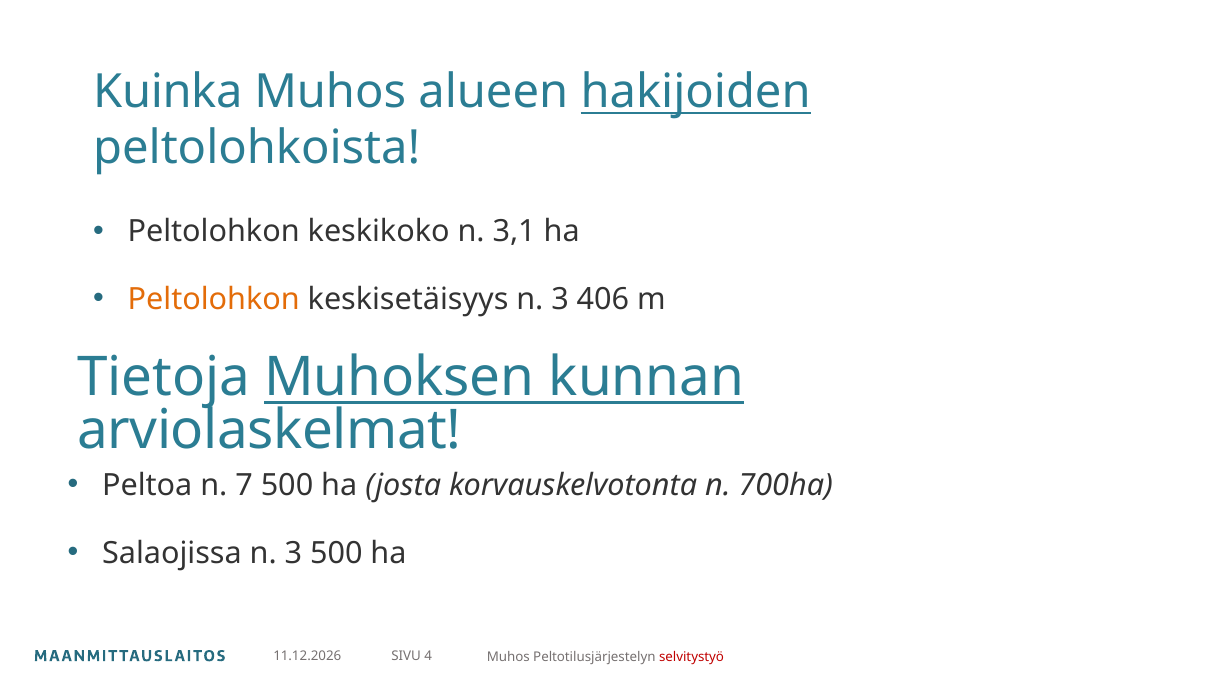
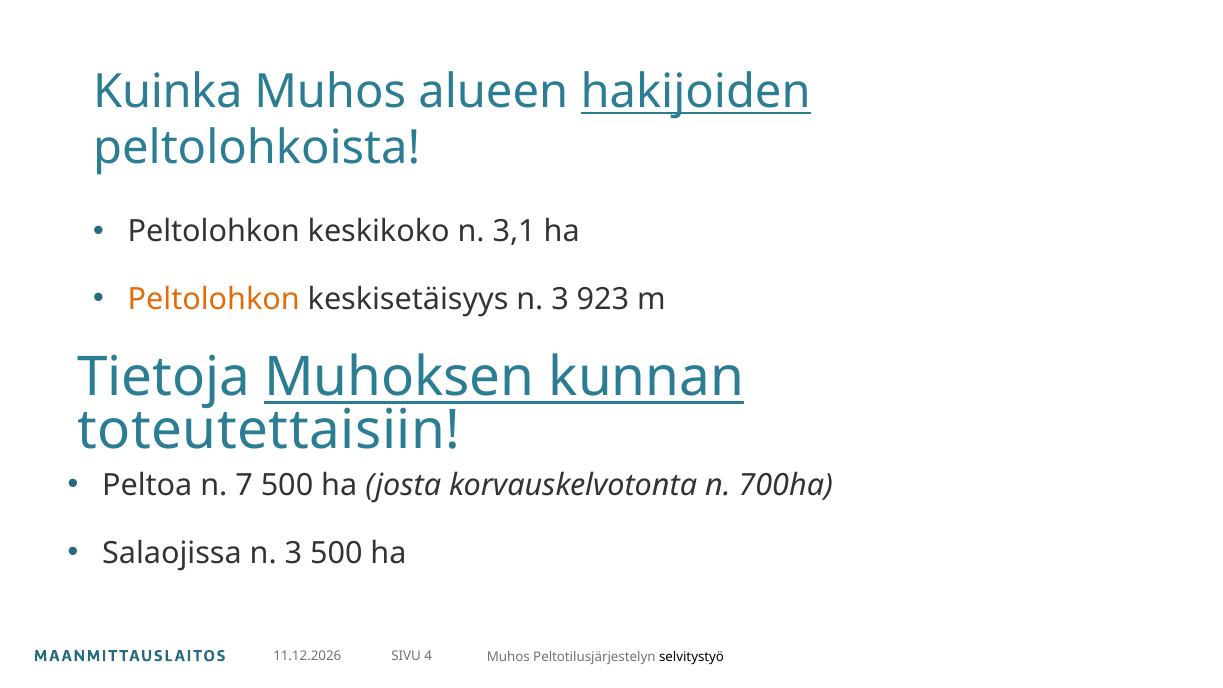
406: 406 -> 923 (603, 300)
arviolaskelmat: arviolaskelmat -> toteutettaisiin (269, 430)
selvitystyö colour: red -> black (692, 657)
